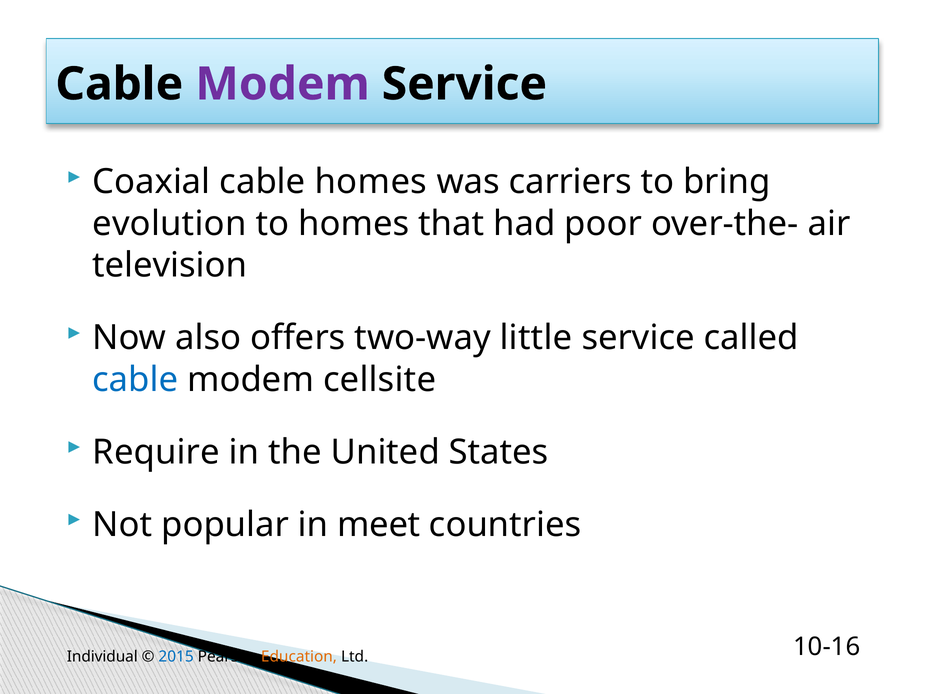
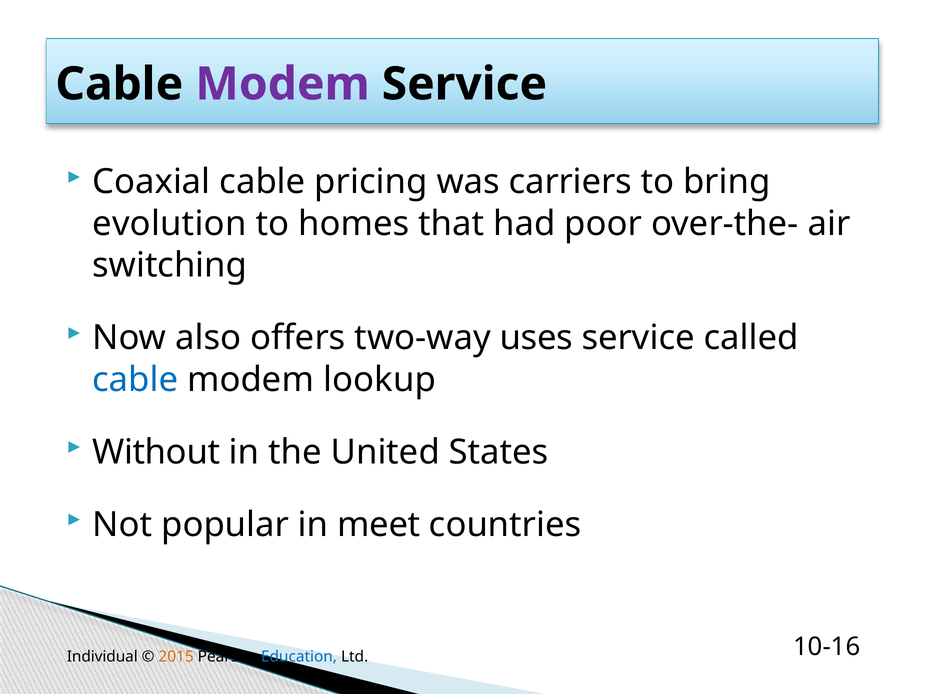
cable homes: homes -> pricing (371, 182)
television: television -> switching (170, 265)
little: little -> uses (536, 338)
cellsite: cellsite -> lookup (380, 379)
Require: Require -> Without (156, 452)
2015 colour: blue -> orange (176, 656)
Education colour: orange -> blue (299, 656)
